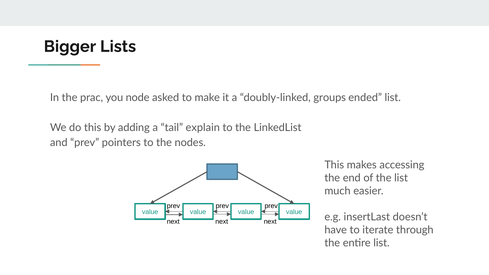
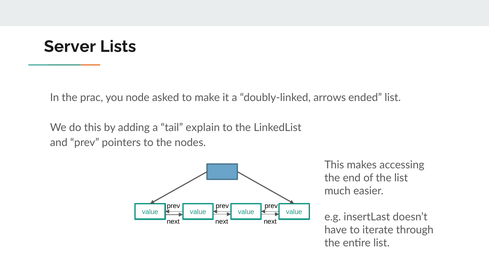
Bigger: Bigger -> Server (70, 46)
groups: groups -> arrows (330, 98)
